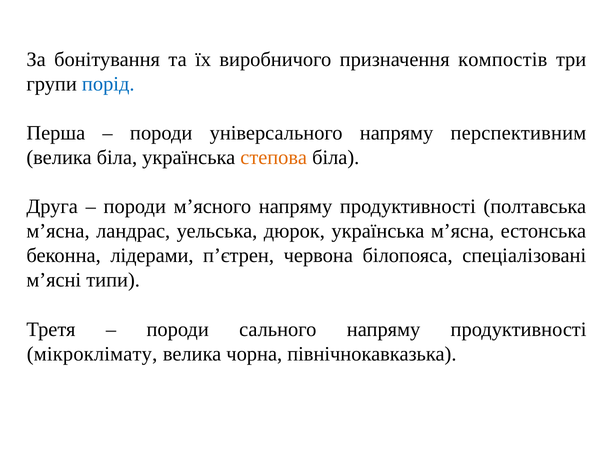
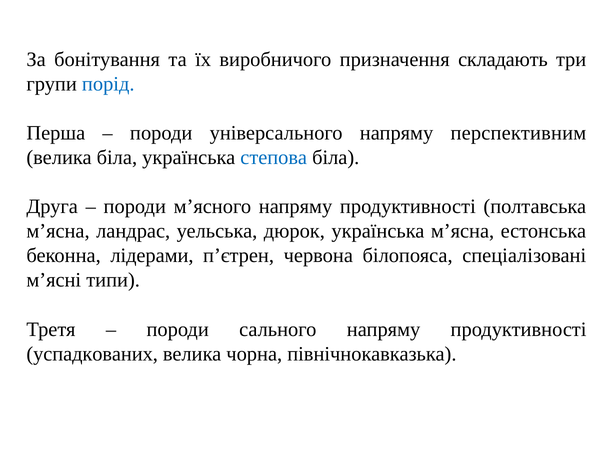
компостів: компостів -> складають (503, 59)
степова colour: orange -> blue (274, 157)
мікроклімату: мікроклімату -> успадкованих (92, 354)
